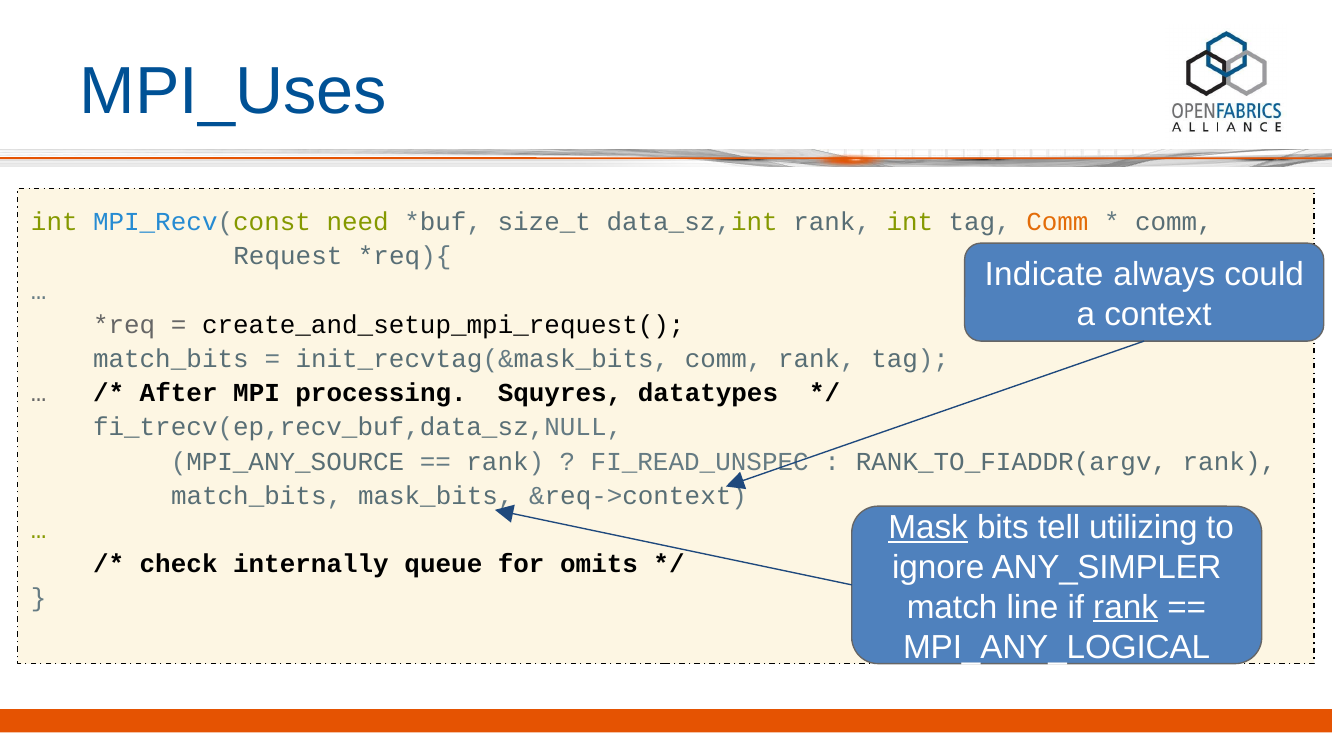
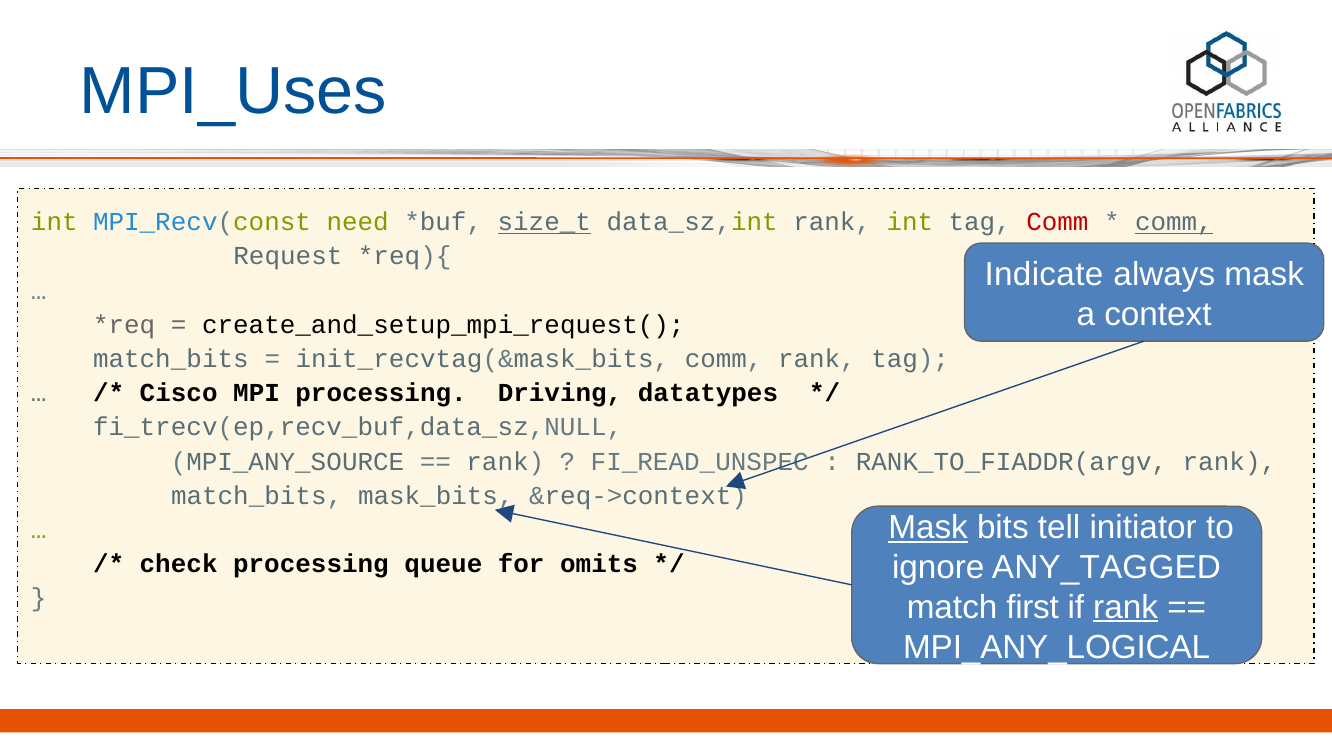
size_t underline: none -> present (544, 222)
Comm colour: orange -> red (1057, 222)
comm underline: none -> present (1174, 222)
always could: could -> mask (1264, 275)
After: After -> Cisco (179, 393)
Squyres: Squyres -> Driving (560, 393)
utilizing: utilizing -> initiator (1143, 527)
ANY_SIMPLER: ANY_SIMPLER -> ANY_TAGGED (1106, 567)
check internally: internally -> processing (311, 564)
line: line -> first (1033, 607)
